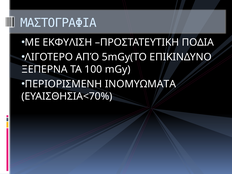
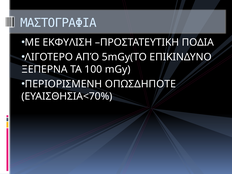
ΙΝΟΜΥΩΜΑΤΑ: ΙΝΟΜΥΩΜΑΤΑ -> ΟΠΩΣΔΗΠΟΤΕ (140, 84)
